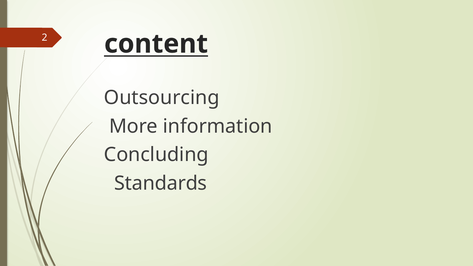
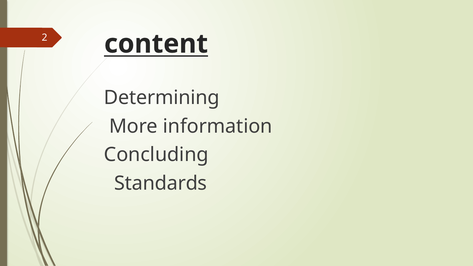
Outsourcing: Outsourcing -> Determining (162, 98)
